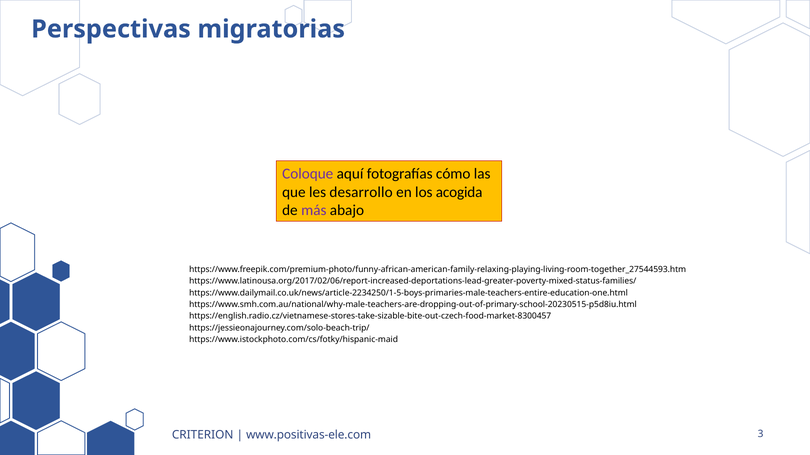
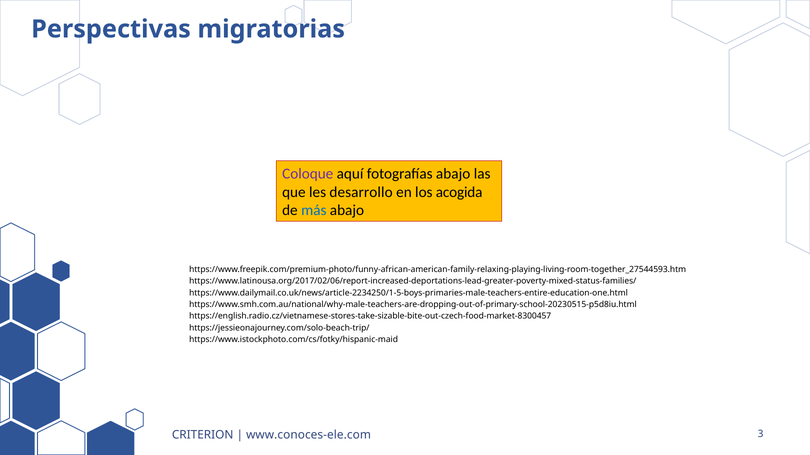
fotografías cómo: cómo -> abajo (453, 174)
más colour: purple -> blue (314, 211)
www.positivas-ele.com: www.positivas-ele.com -> www.conoces-ele.com (309, 435)
